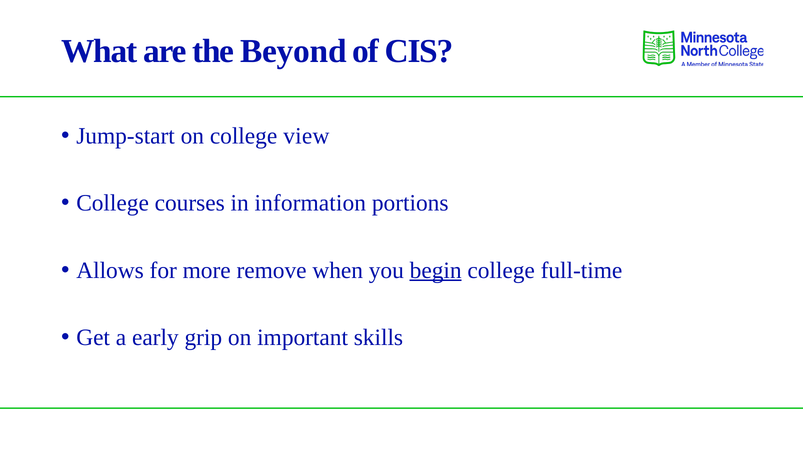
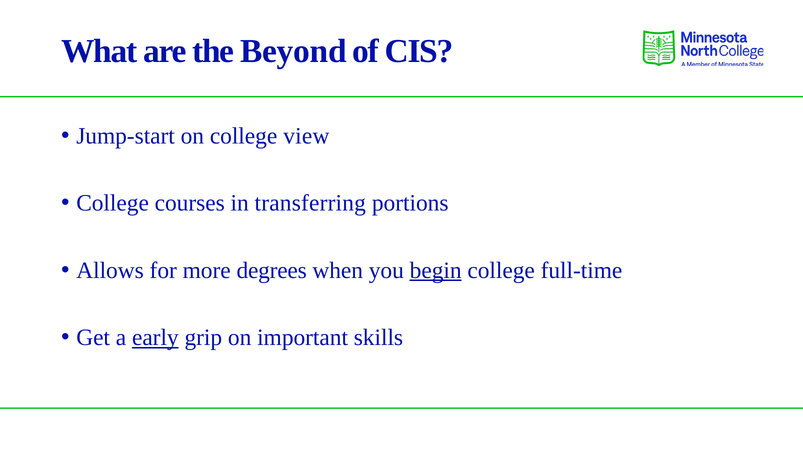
information: information -> transferring (310, 203)
remove: remove -> degrees (272, 270)
early underline: none -> present (155, 337)
